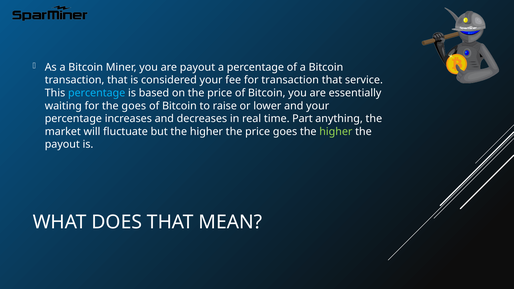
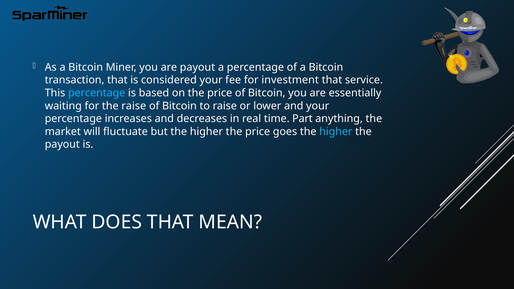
for transaction: transaction -> investment (290, 80)
the goes: goes -> raise (134, 106)
higher colour: light green -> light blue (336, 132)
